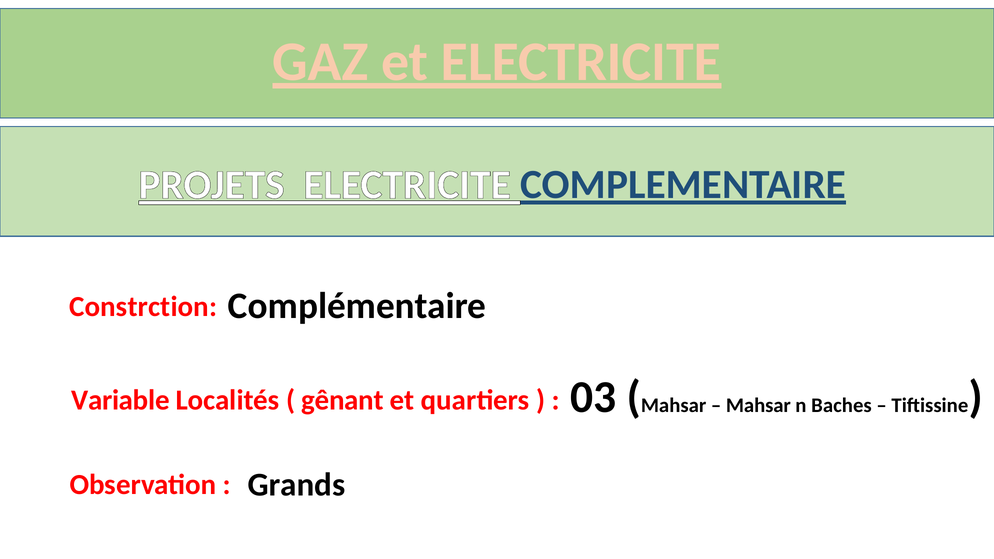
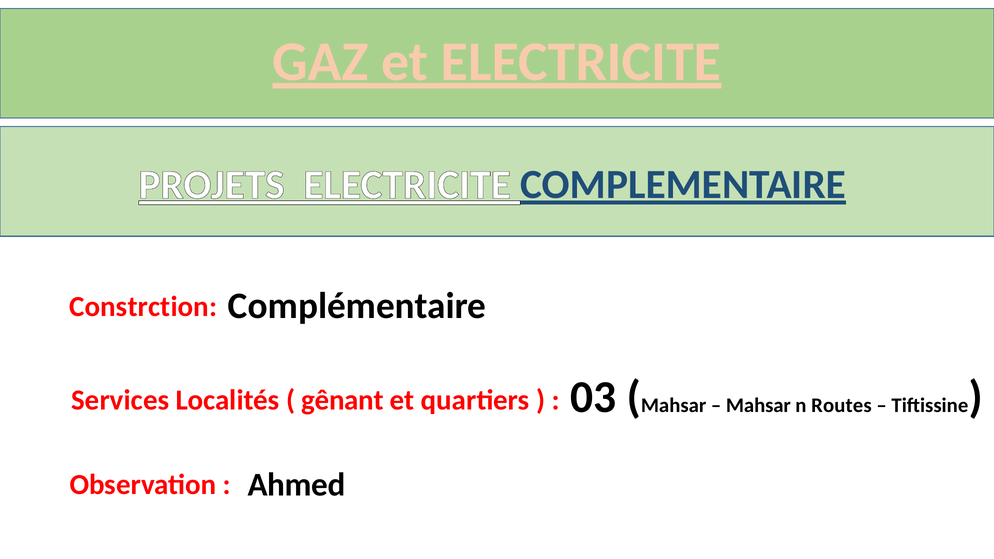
Baches: Baches -> Routes (841, 406)
Variable: Variable -> Services (120, 400)
Grands: Grands -> Ahmed (297, 485)
